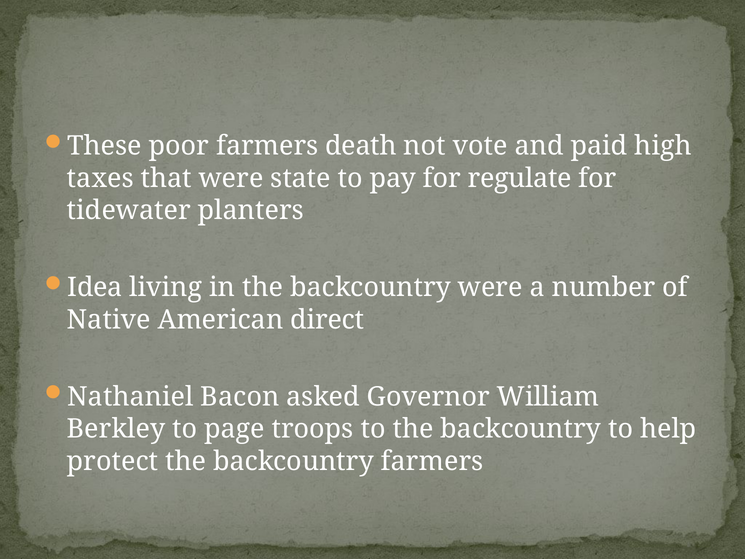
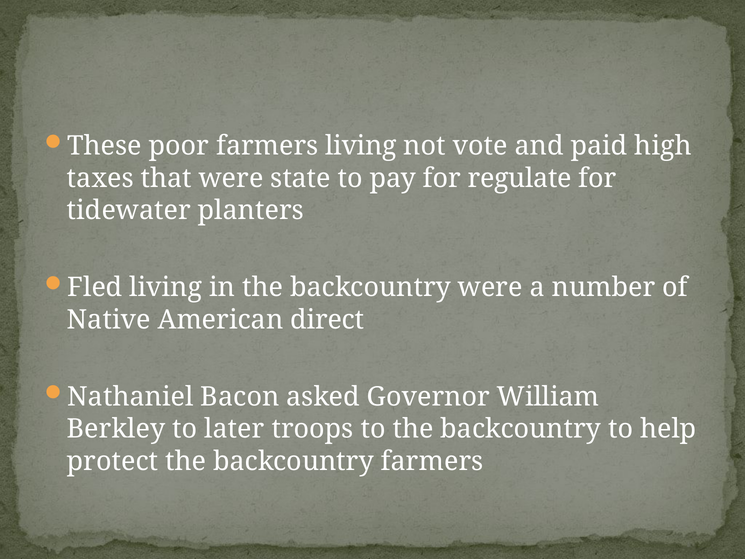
farmers death: death -> living (361, 146)
Idea: Idea -> Fled (95, 287)
page: page -> later (234, 429)
